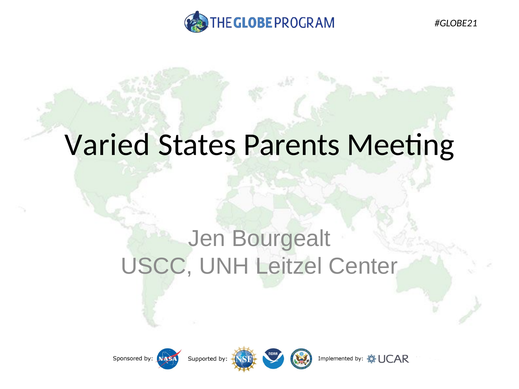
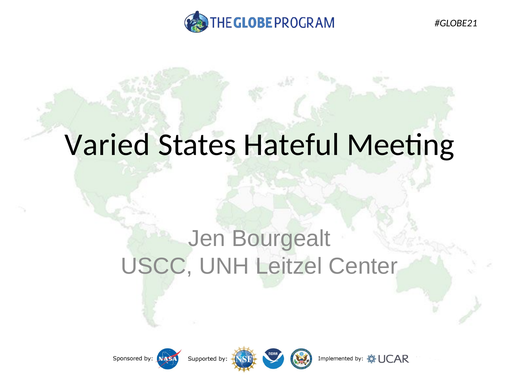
Parents: Parents -> Hateful (291, 145)
